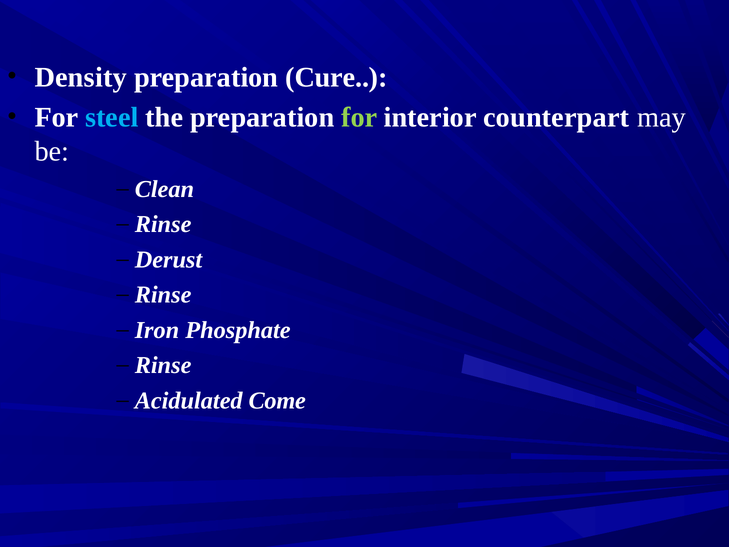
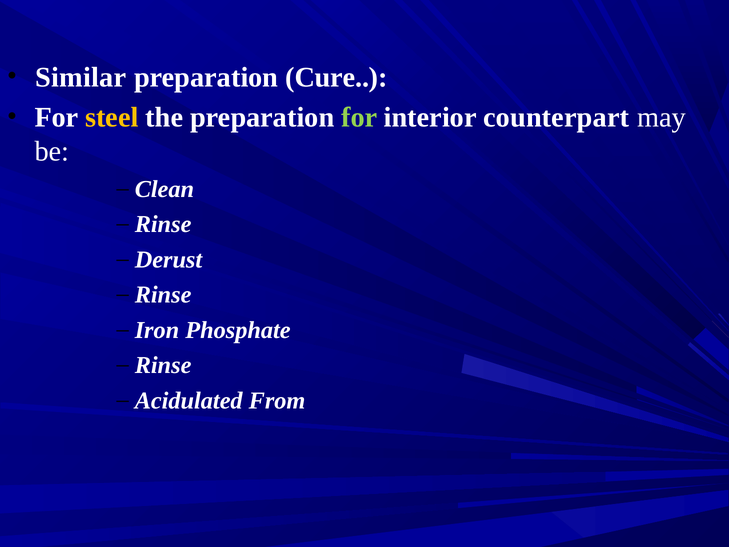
Density: Density -> Similar (81, 77)
steel colour: light blue -> yellow (112, 118)
Come: Come -> From (277, 400)
